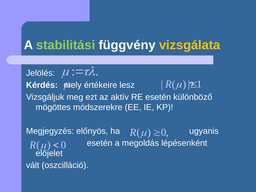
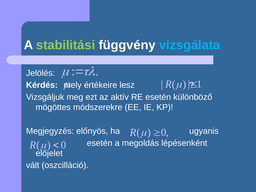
vizsgálata colour: yellow -> light blue (190, 45)
